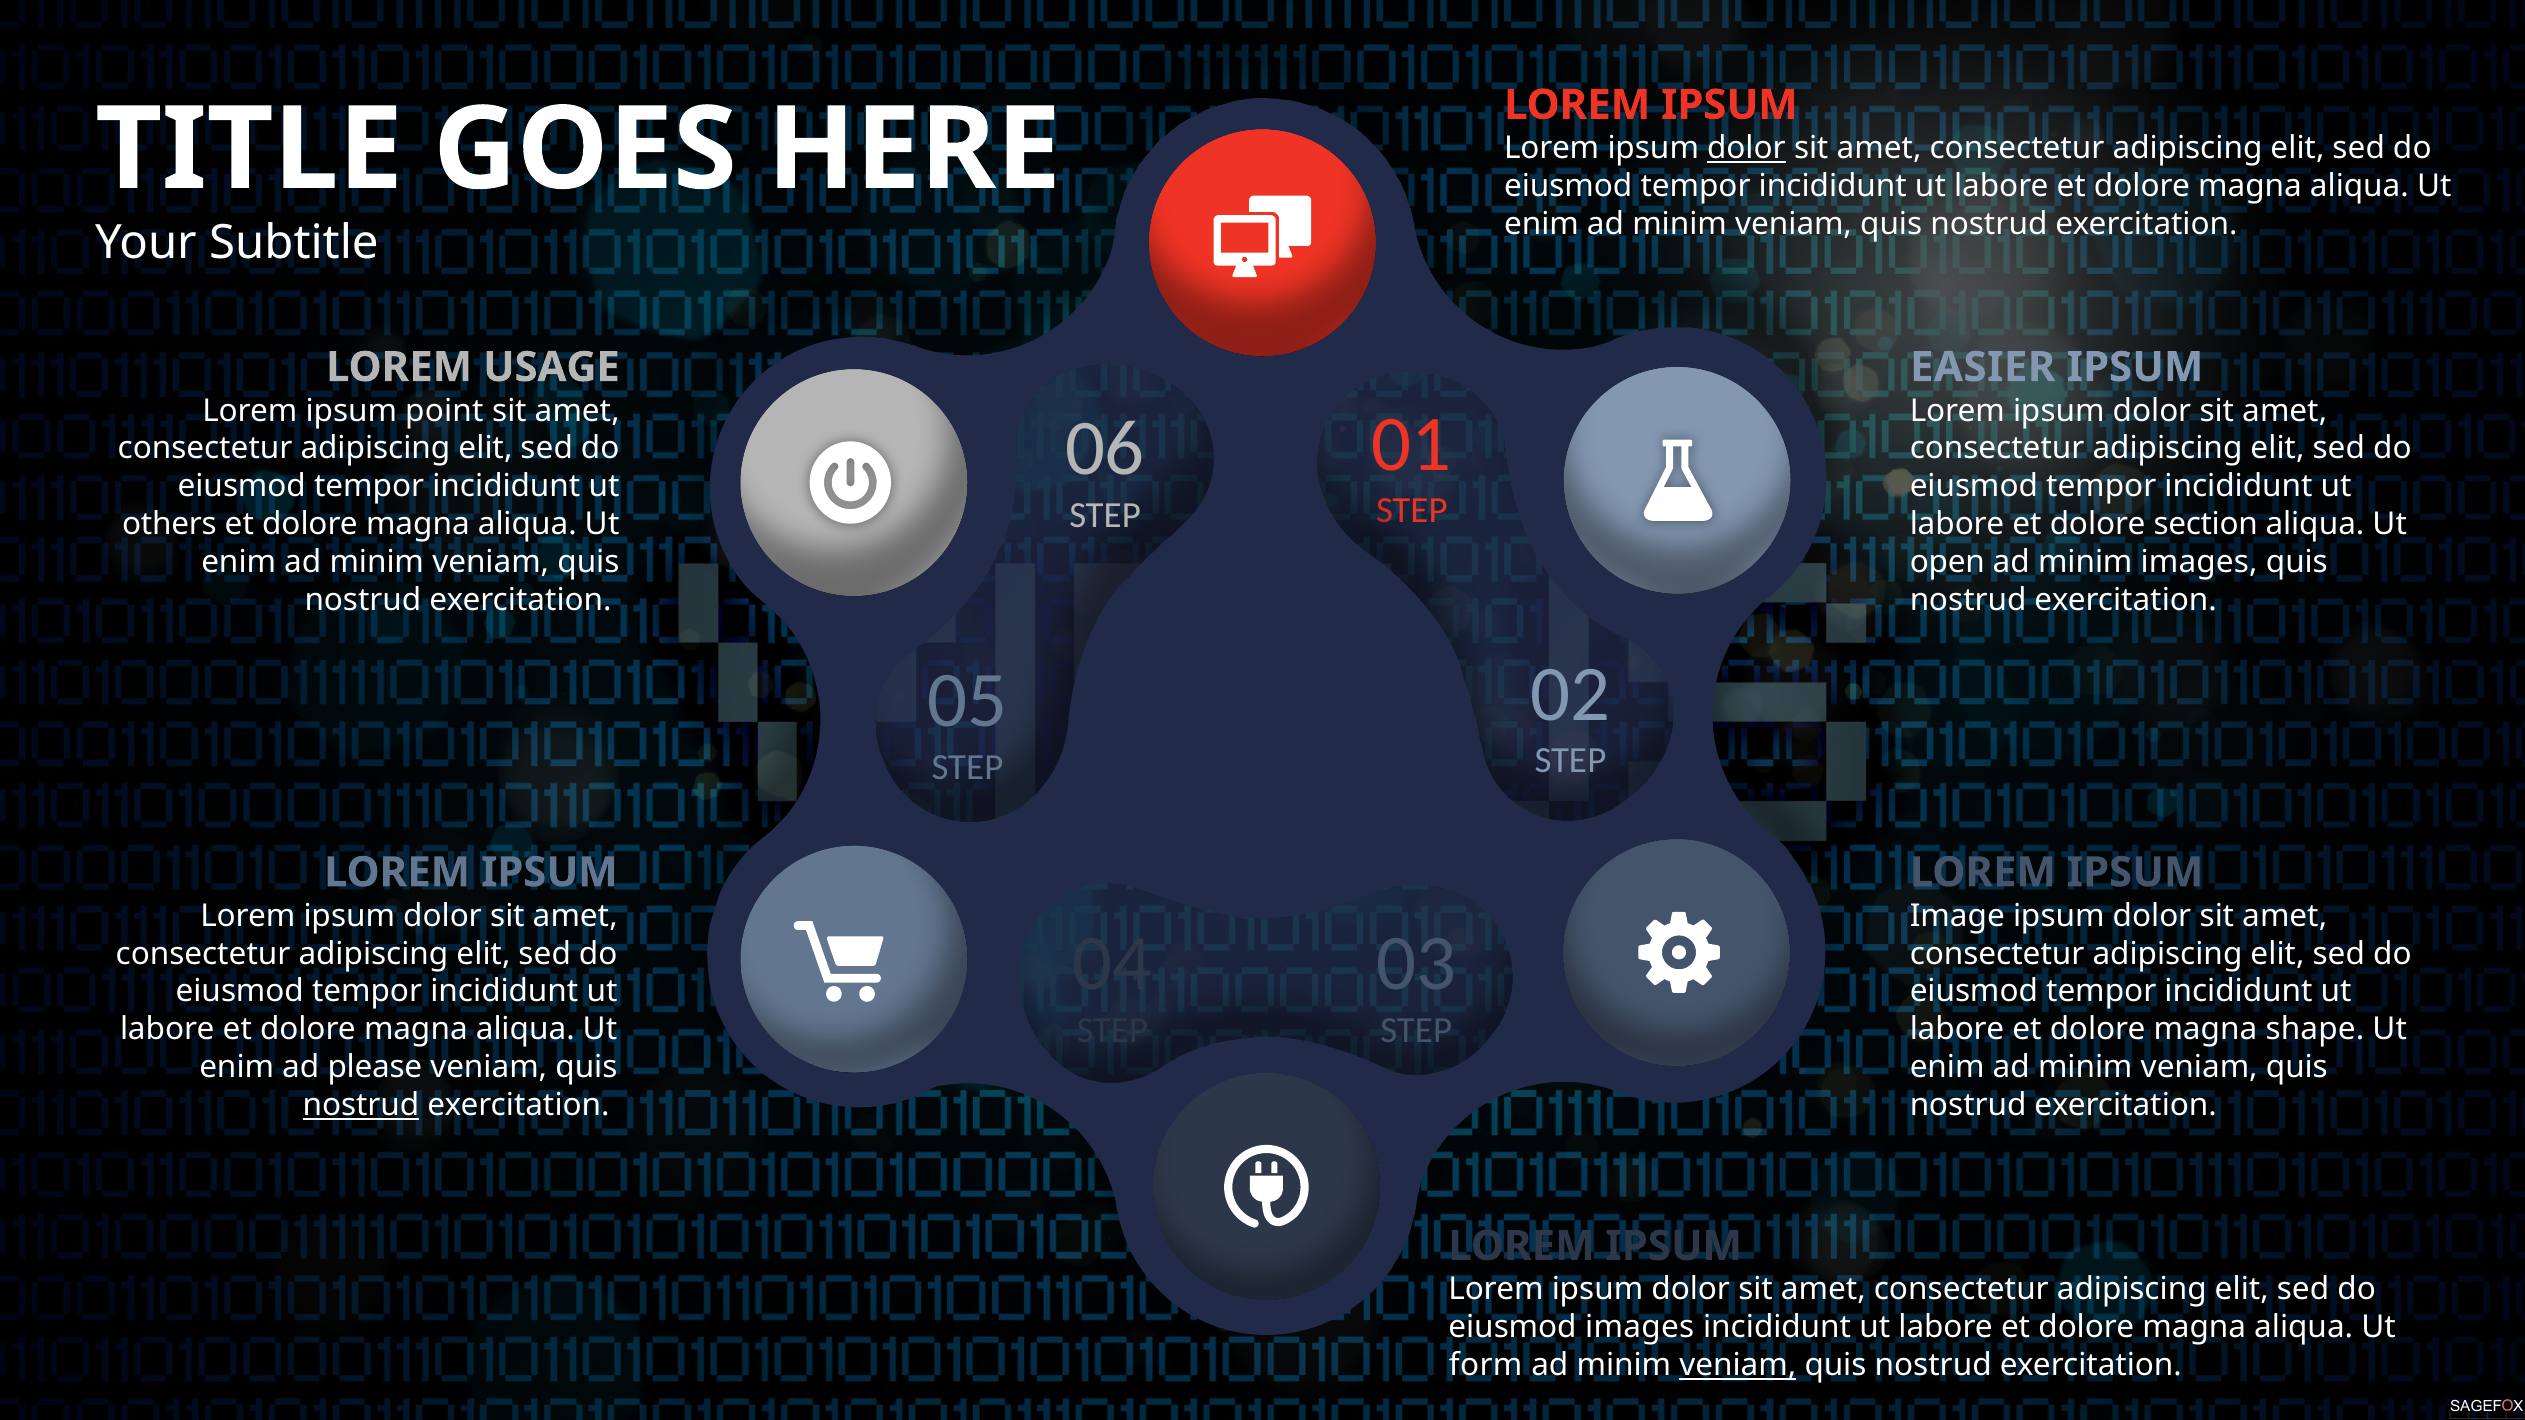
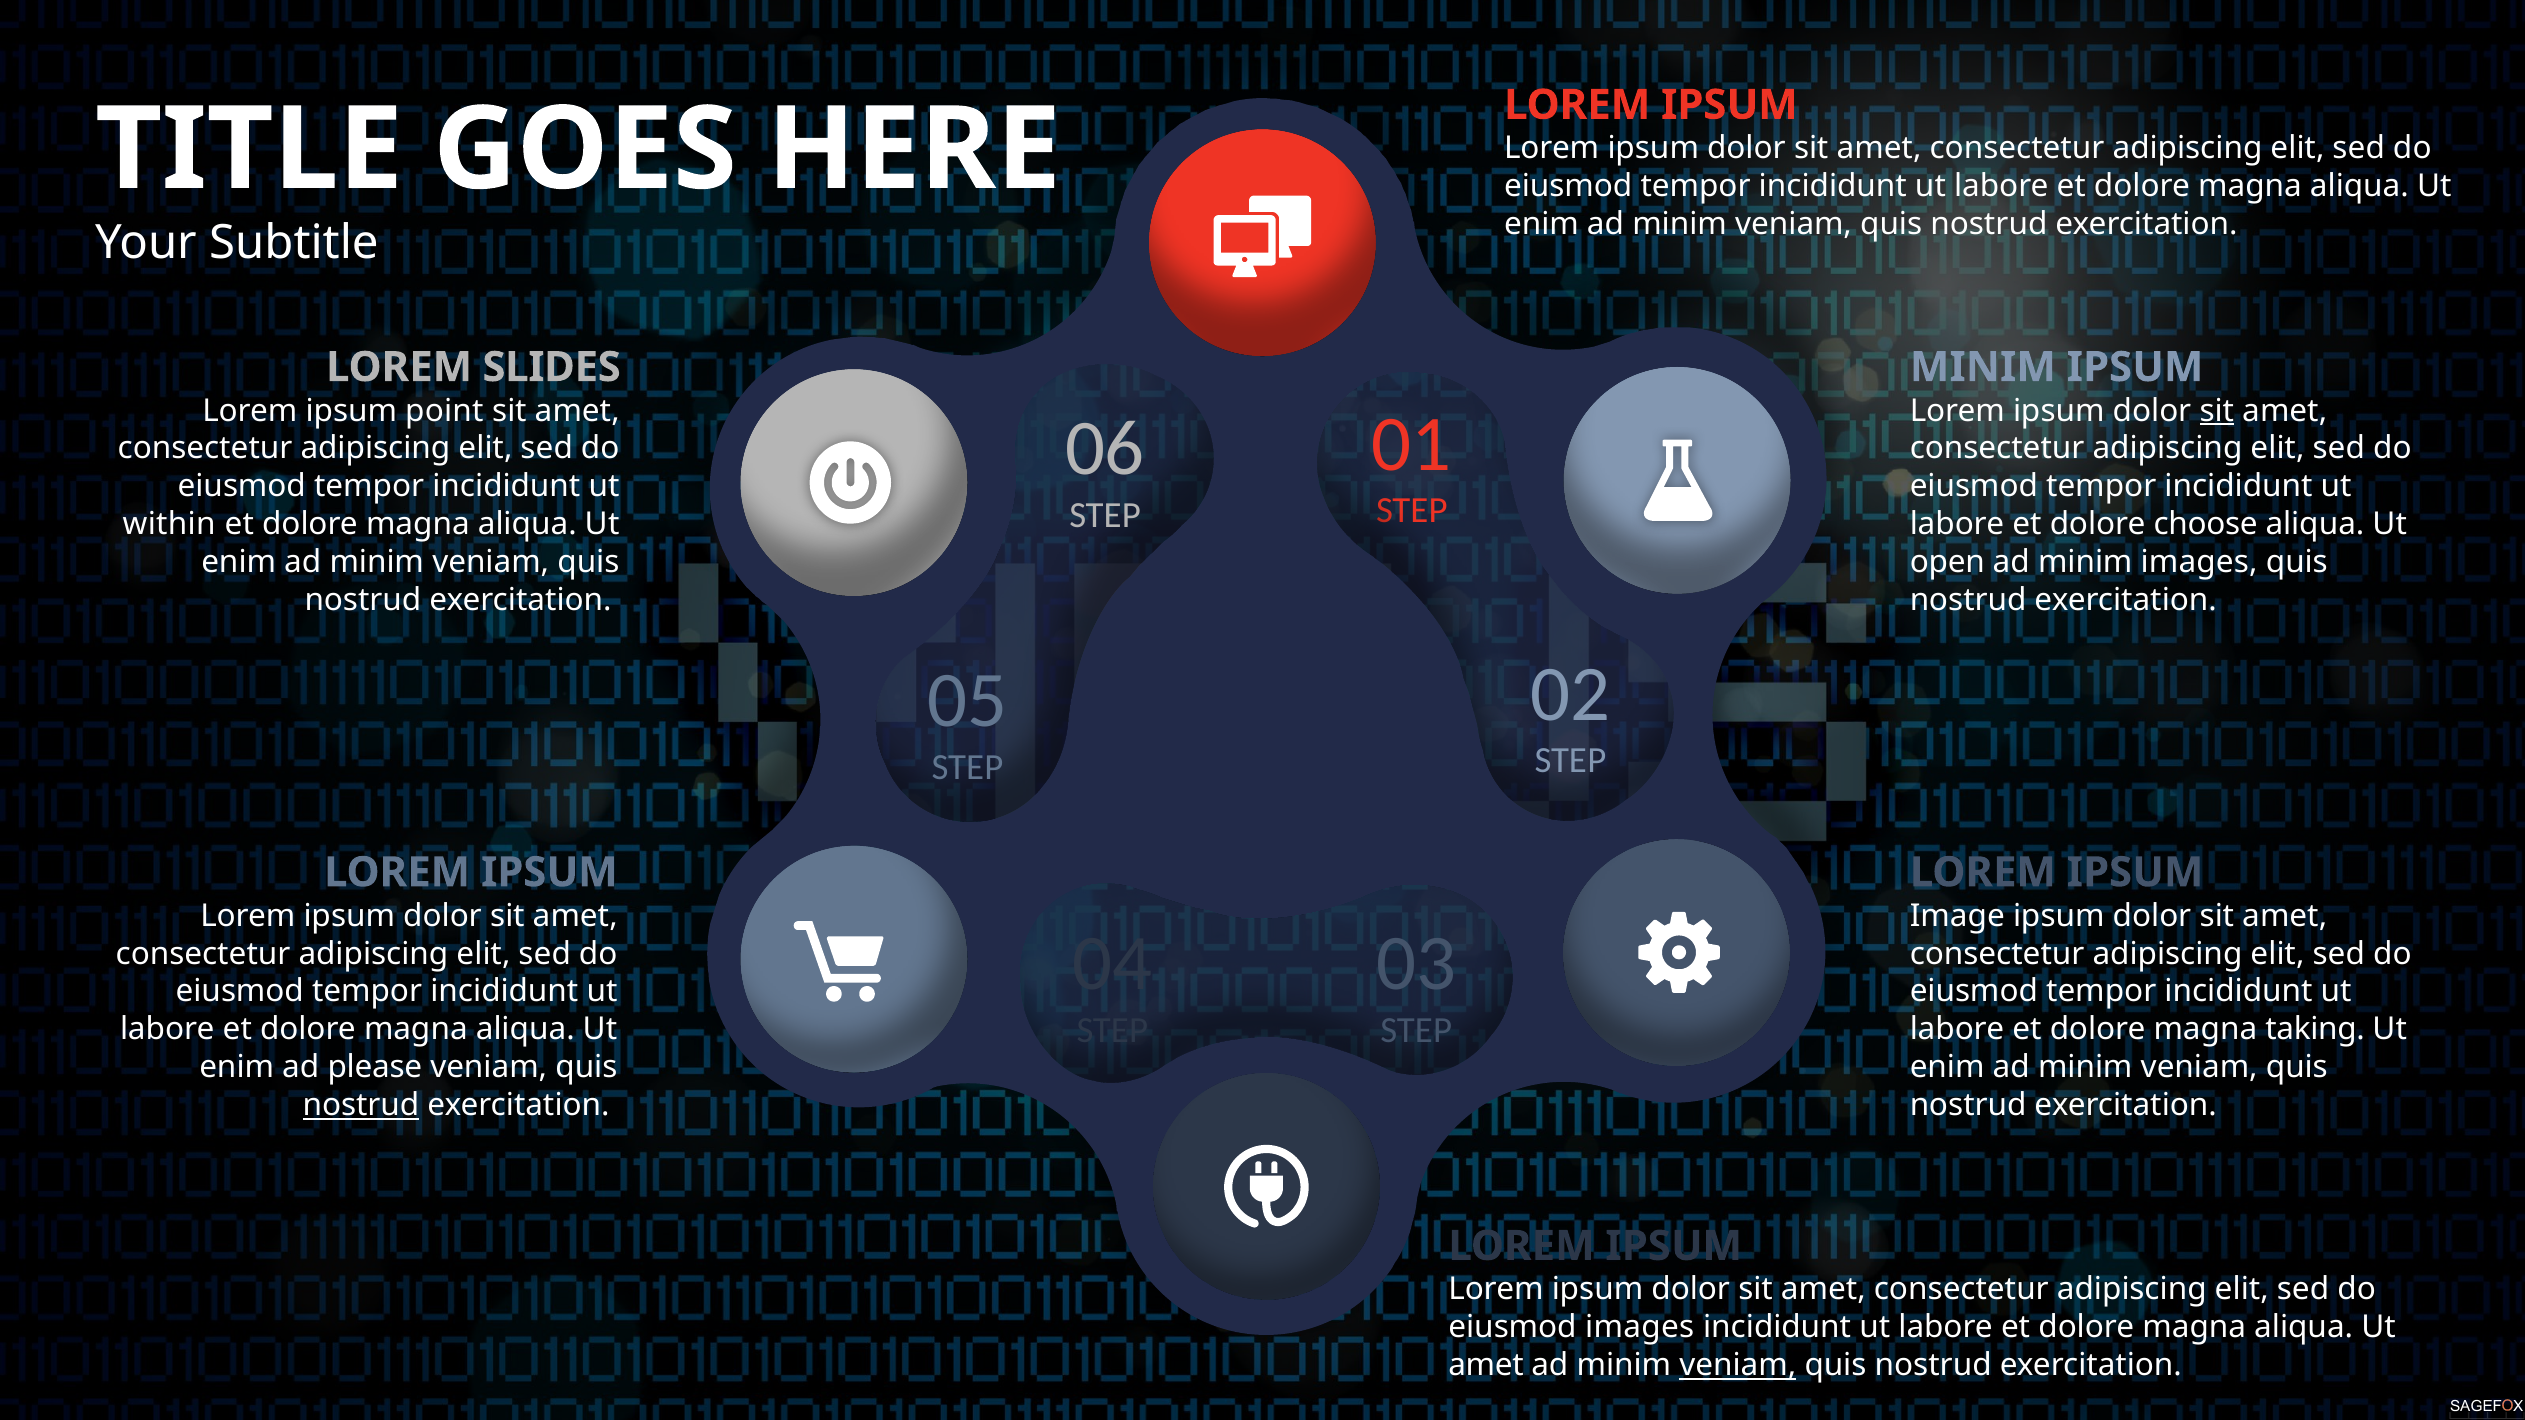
dolor underline: present -> none (1746, 148)
USAGE: USAGE -> SLIDES (552, 367)
EASIER: EASIER -> MINIM (1983, 367)
sit underline: none -> present (2217, 411)
others: others -> within (169, 524)
section: section -> choose (2206, 524)
shape: shape -> taking (2315, 1030)
form: form -> amet (1486, 1366)
